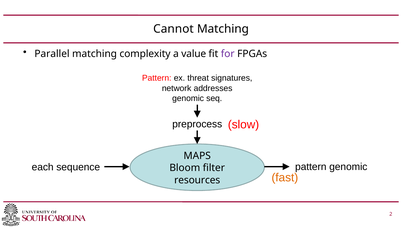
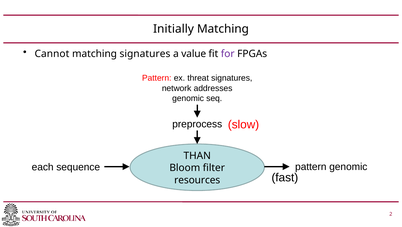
Cannot: Cannot -> Initially (174, 29)
Parallel: Parallel -> Cannot (52, 54)
matching complexity: complexity -> signatures (145, 54)
MAPS: MAPS -> THAN (197, 156)
fast colour: orange -> black (285, 177)
